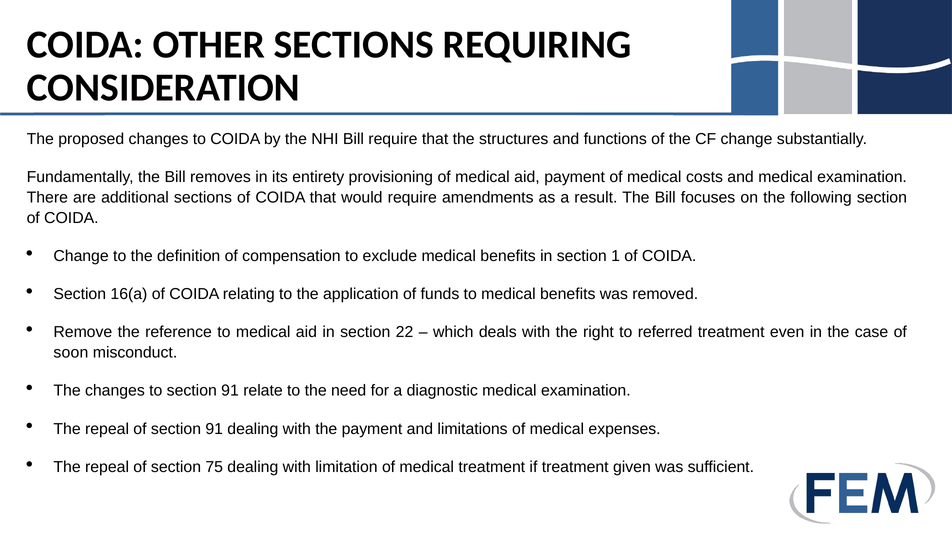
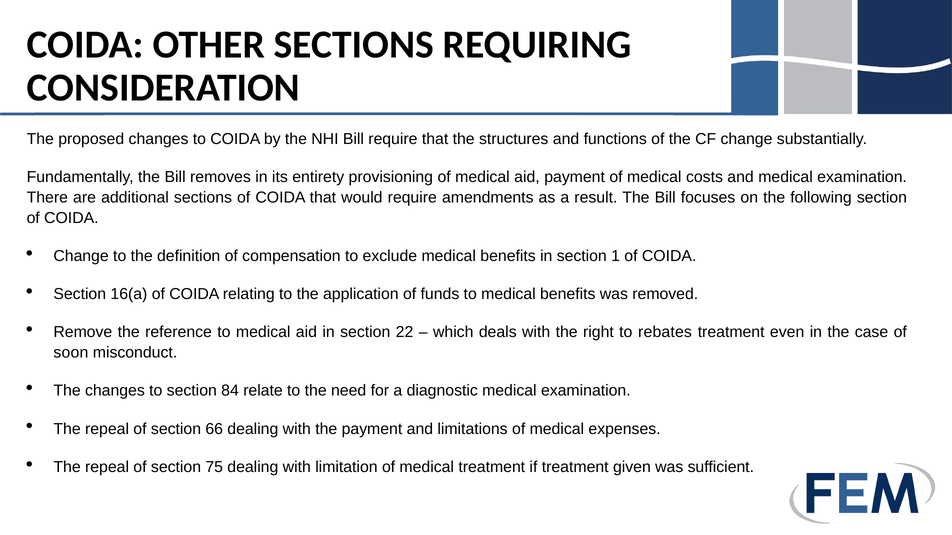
referred: referred -> rebates (665, 333)
to section 91: 91 -> 84 (230, 391)
of section 91: 91 -> 66 (214, 429)
